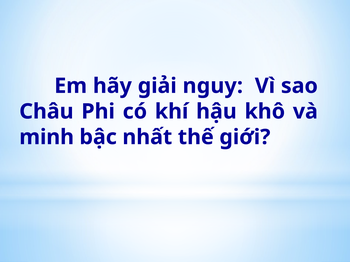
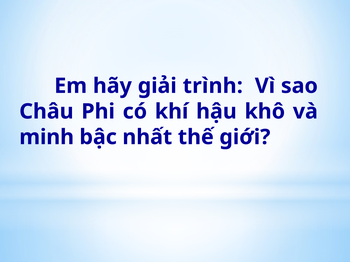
nguy: nguy -> trình (213, 86)
